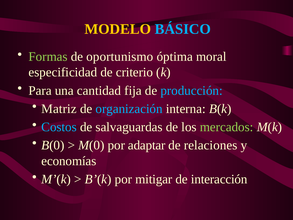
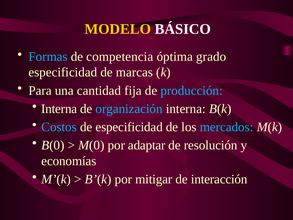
BÁSICO colour: light blue -> white (183, 29)
Formas colour: light green -> light blue (48, 57)
oportunismo: oportunismo -> competencia (120, 57)
moral: moral -> grado (211, 57)
criterio: criterio -> marcas (134, 72)
Matriz: Matriz -> Interna (59, 109)
de salvaguardas: salvaguardas -> especificidad (129, 127)
mercados colour: light green -> light blue (227, 127)
relaciones: relaciones -> resolución (211, 145)
